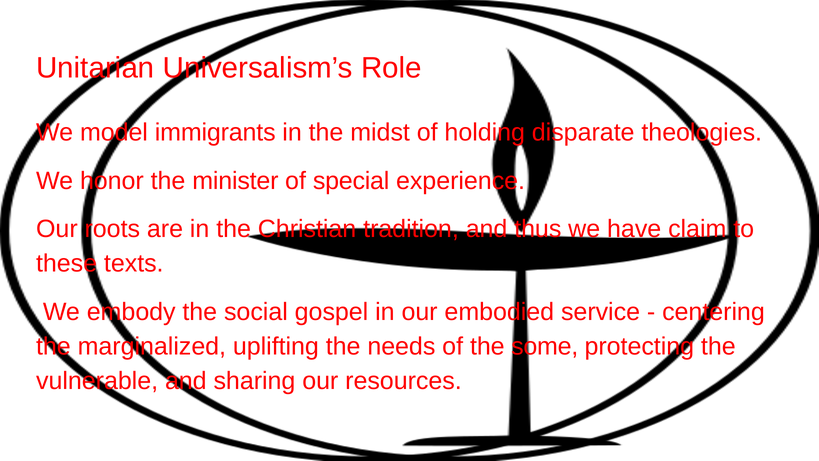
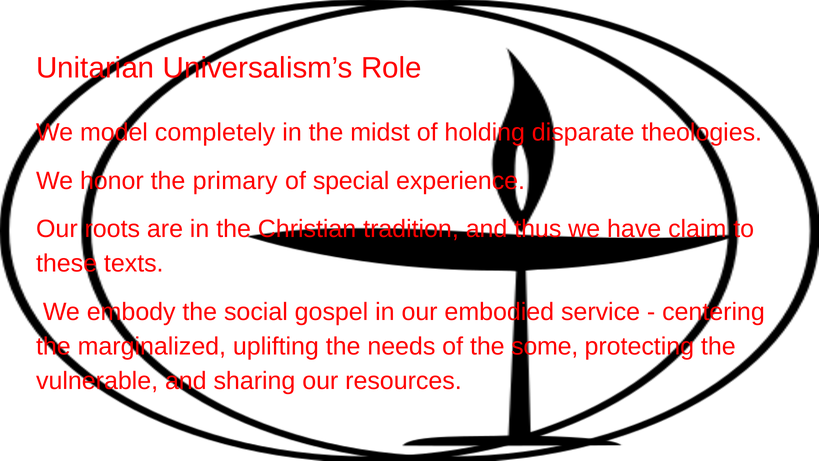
immigrants: immigrants -> completely (215, 133)
minister: minister -> primary (235, 181)
